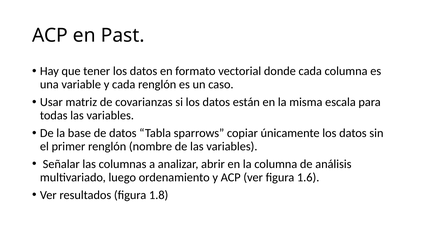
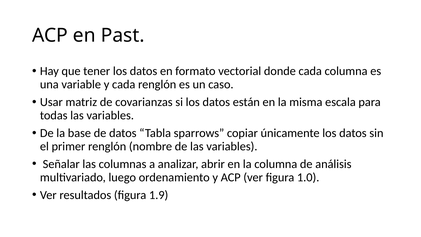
1.6: 1.6 -> 1.0 (308, 177)
1.8: 1.8 -> 1.9 (159, 195)
